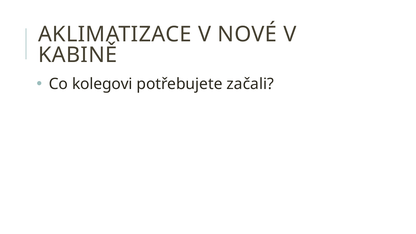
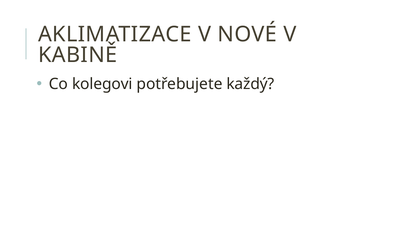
začali: začali -> každý (250, 84)
